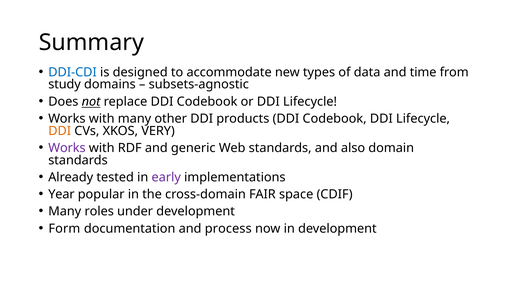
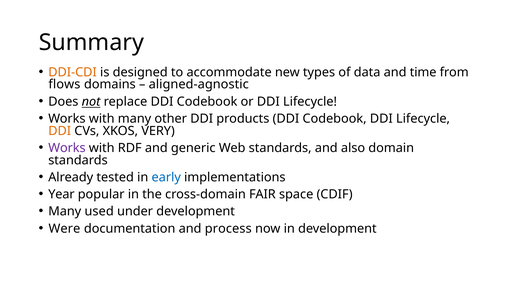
DDI-CDI colour: blue -> orange (73, 72)
study: study -> flows (64, 85)
subsets-agnostic: subsets-agnostic -> aligned-agnostic (199, 85)
early colour: purple -> blue (166, 178)
roles: roles -> used (99, 212)
Form: Form -> Were (64, 229)
